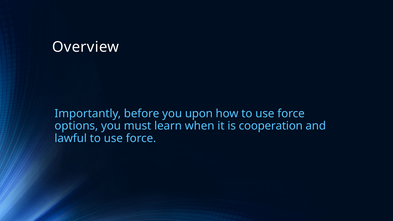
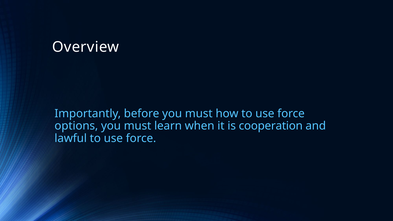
before you upon: upon -> must (199, 114)
